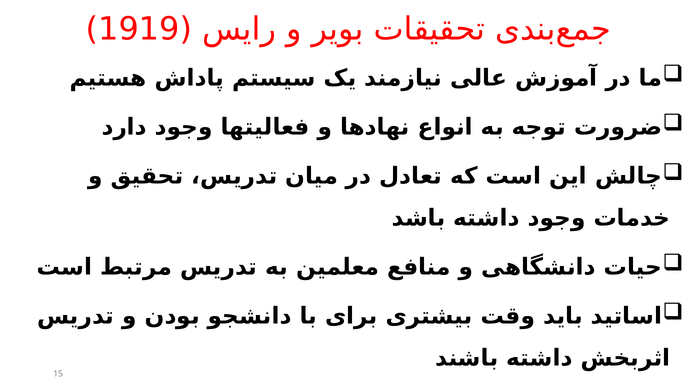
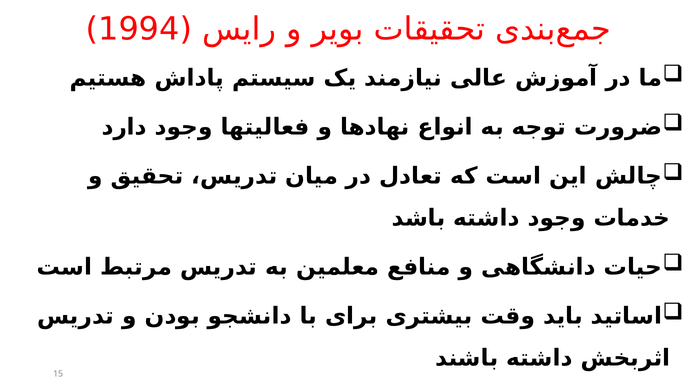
1919: 1919 -> 1994 (139, 29)
